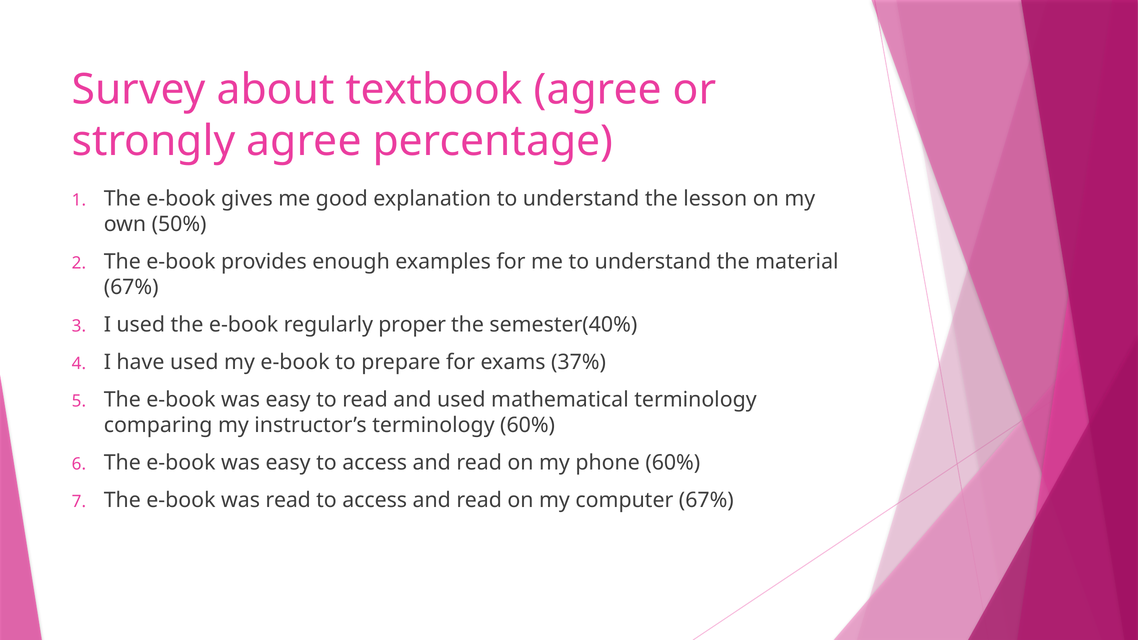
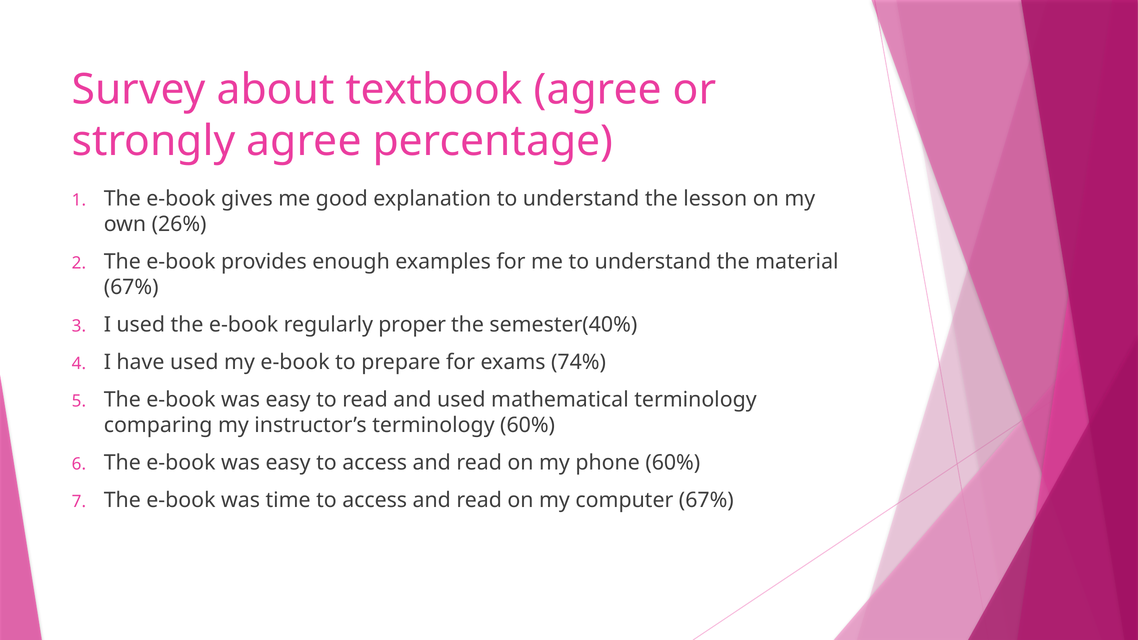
50%: 50% -> 26% (179, 224)
37%: 37% -> 74% (578, 362)
was read: read -> time (288, 500)
